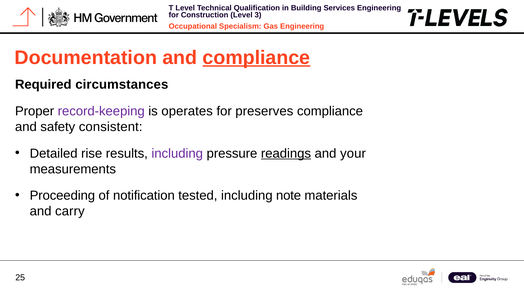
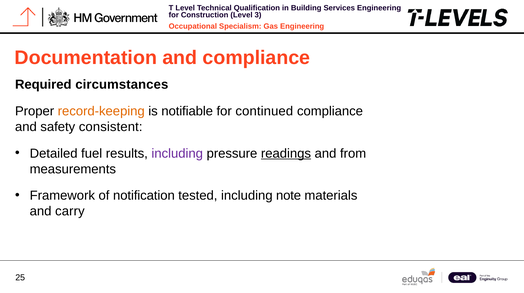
compliance underline: present -> none (256, 58)
record-keeping colour: purple -> orange (101, 111)
operates: operates -> notifiable (187, 111)
preserves: preserves -> continued (264, 111)
rise: rise -> fuel (92, 153)
your: your -> from (353, 153)
Proceeding: Proceeding -> Framework (62, 196)
